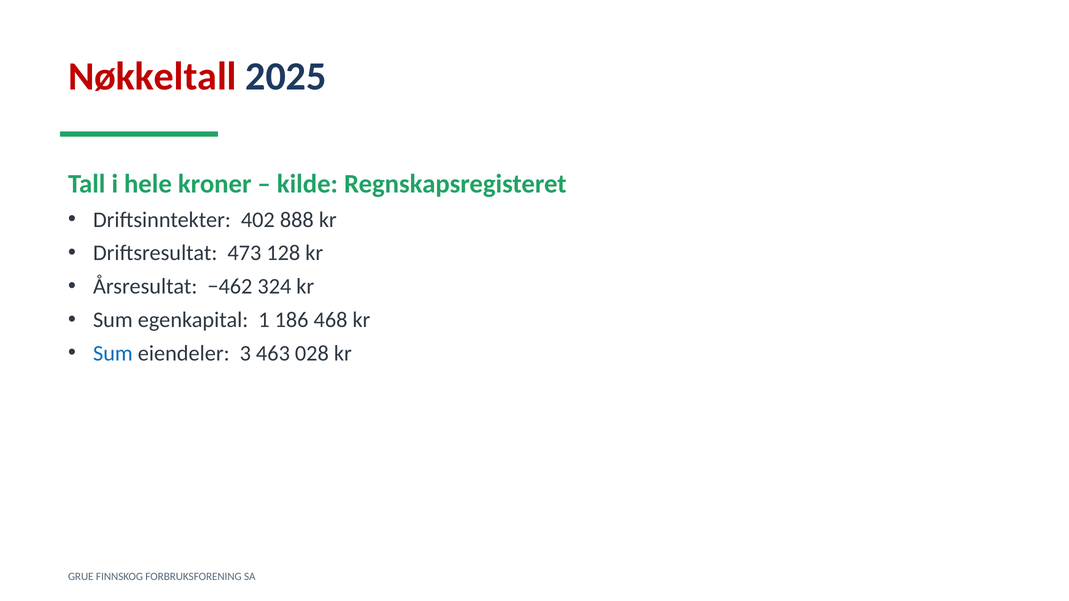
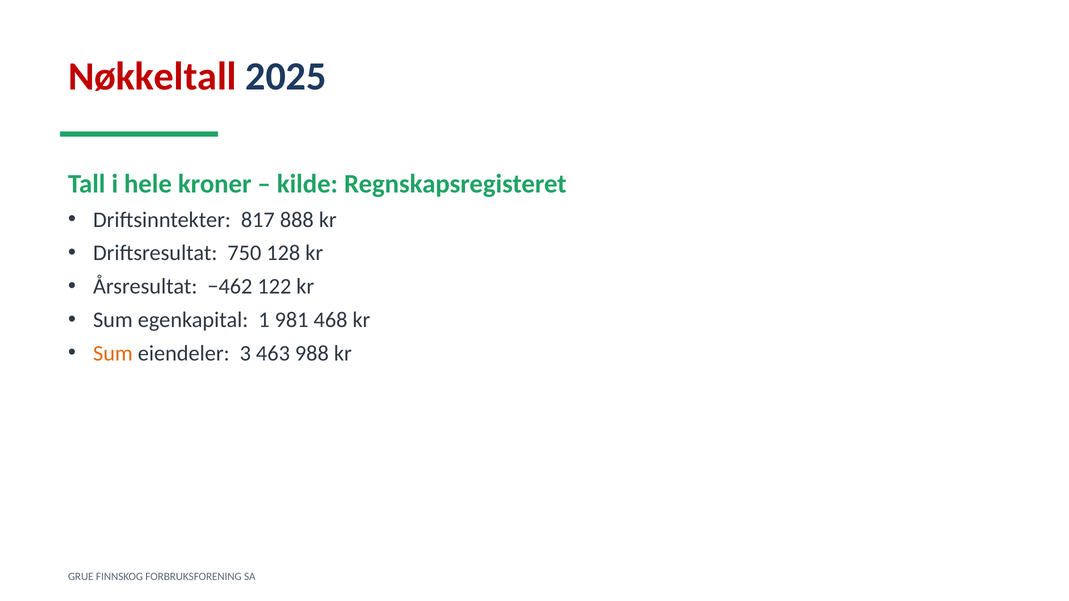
402: 402 -> 817 (258, 220)
473: 473 -> 750 (244, 253)
324: 324 -> 122 (274, 287)
186: 186 -> 981 (292, 320)
Sum colour: blue -> orange (113, 354)
028: 028 -> 988 (312, 354)
